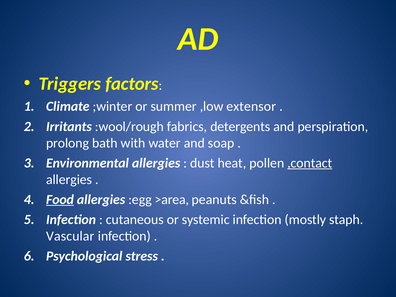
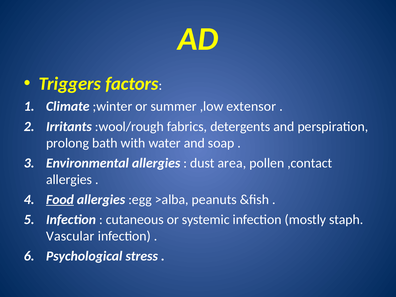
heat: heat -> area (232, 163)
,contact underline: present -> none (310, 163)
>area: >area -> >alba (172, 199)
